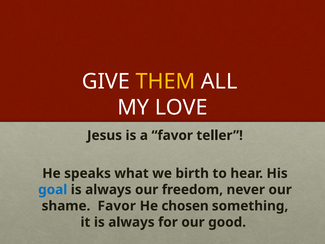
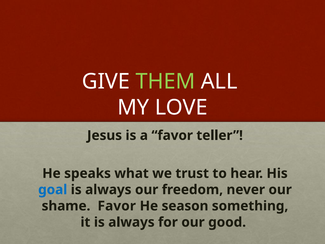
THEM colour: yellow -> light green (165, 81)
birth: birth -> trust (192, 173)
chosen: chosen -> season (185, 206)
